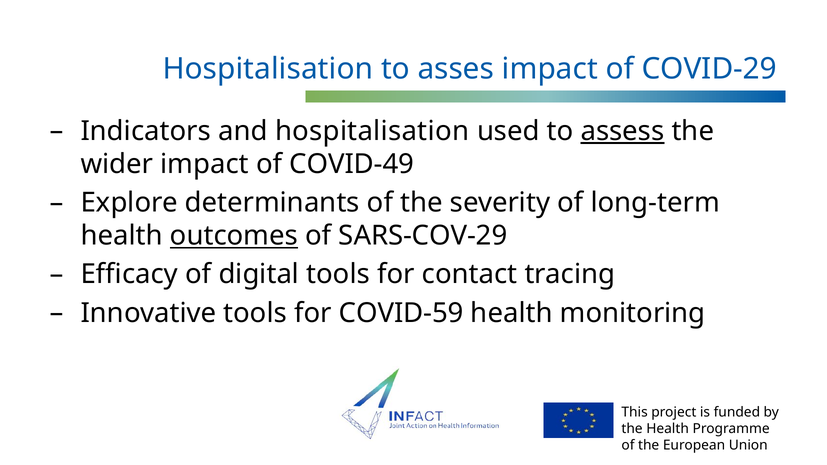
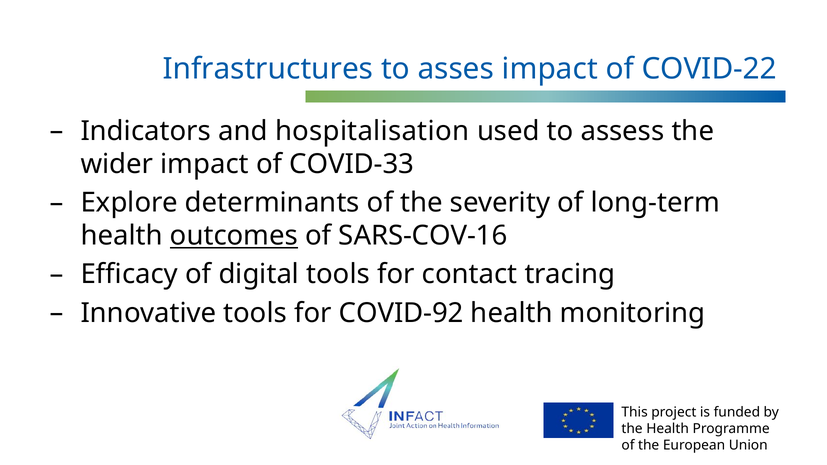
Hospitalisation: Hospitalisation -> Infrastructures (268, 69)
COVID-29: COVID-29 -> COVID-22 (709, 69)
assess underline: present -> none (623, 131)
COVID-49: COVID-49 -> COVID-33 (352, 164)
SARS-COV-29: SARS-COV-29 -> SARS-COV-16 (423, 236)
COVID-59: COVID-59 -> COVID-92 (401, 313)
